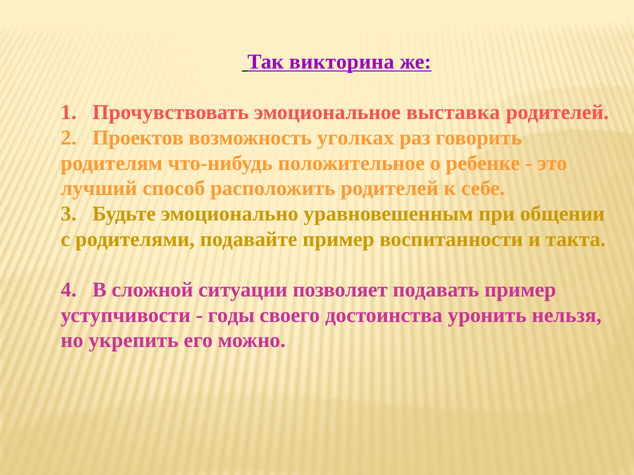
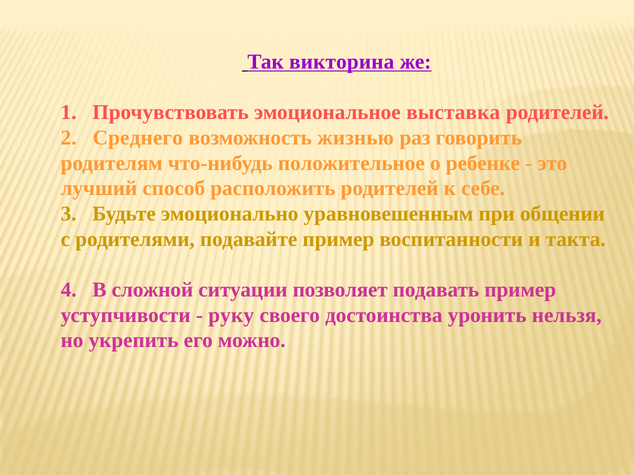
Проектов: Проектов -> Среднего (138, 138)
уголках: уголках -> жизнью (356, 138)
годы: годы -> руку (231, 315)
